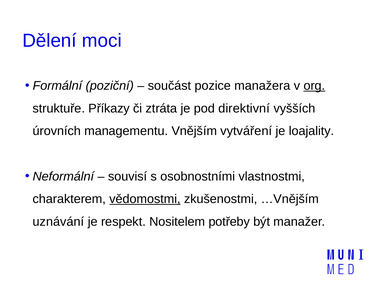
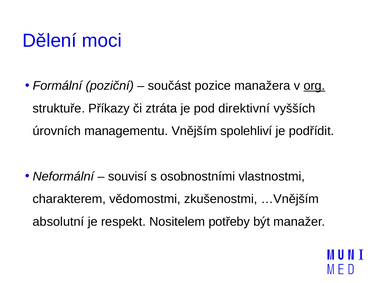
vytváření: vytváření -> spolehliví (246, 131)
loajality: loajality -> podřídit (312, 131)
vědomostmi underline: present -> none (145, 199)
uznávání: uznávání -> absolutní (58, 221)
